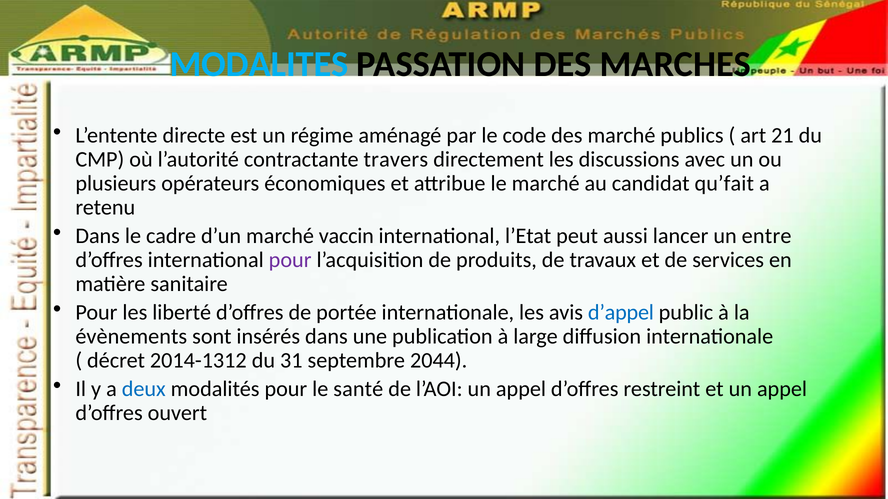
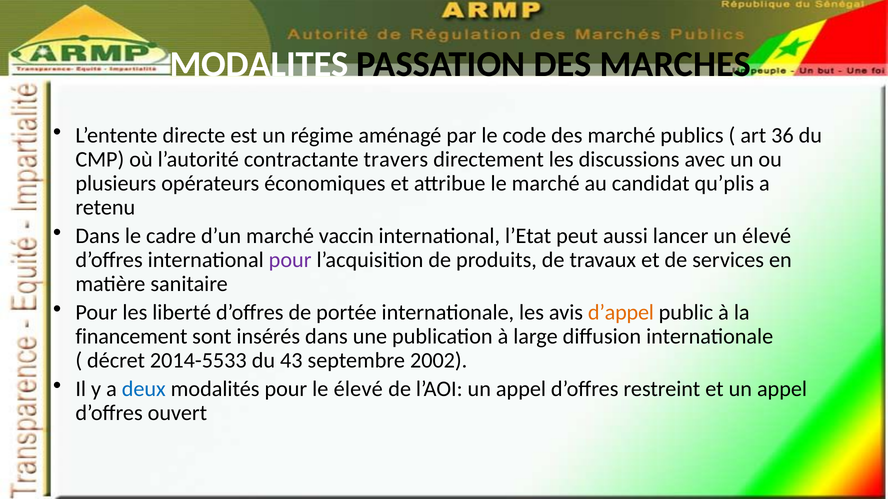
MODALITES colour: light blue -> white (259, 64)
21: 21 -> 36 (782, 136)
qu’fait: qu’fait -> qu’plis (724, 184)
un entre: entre -> élevé (767, 236)
d’appel colour: blue -> orange (621, 313)
évènements: évènements -> financement (131, 337)
2014-1312: 2014-1312 -> 2014-5533 (198, 361)
31: 31 -> 43 (291, 361)
2044: 2044 -> 2002 (439, 361)
le santé: santé -> élevé (358, 390)
